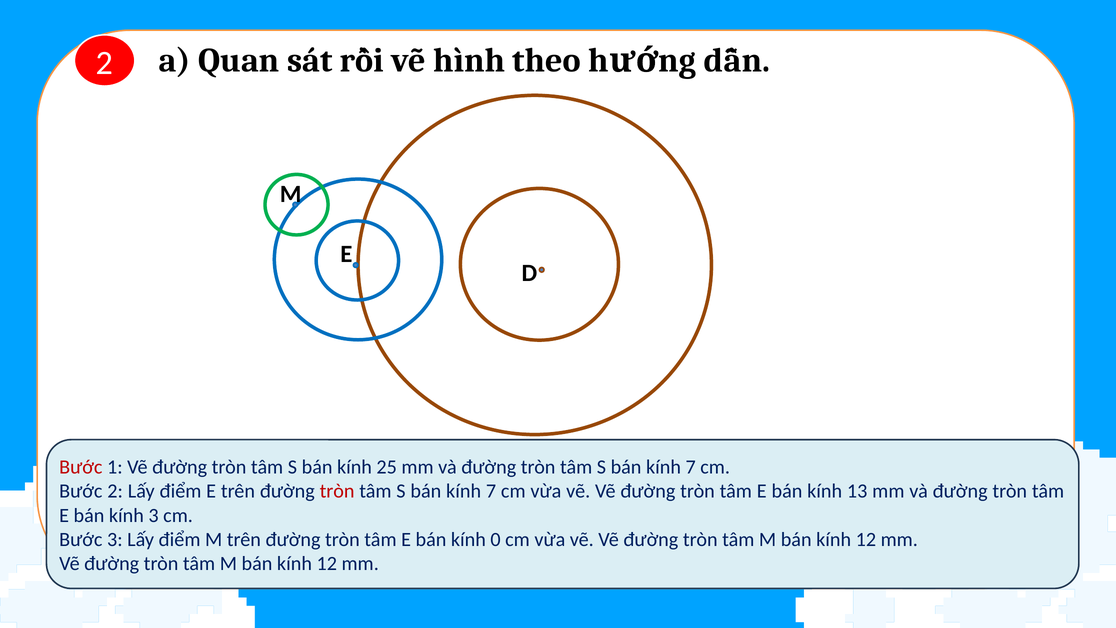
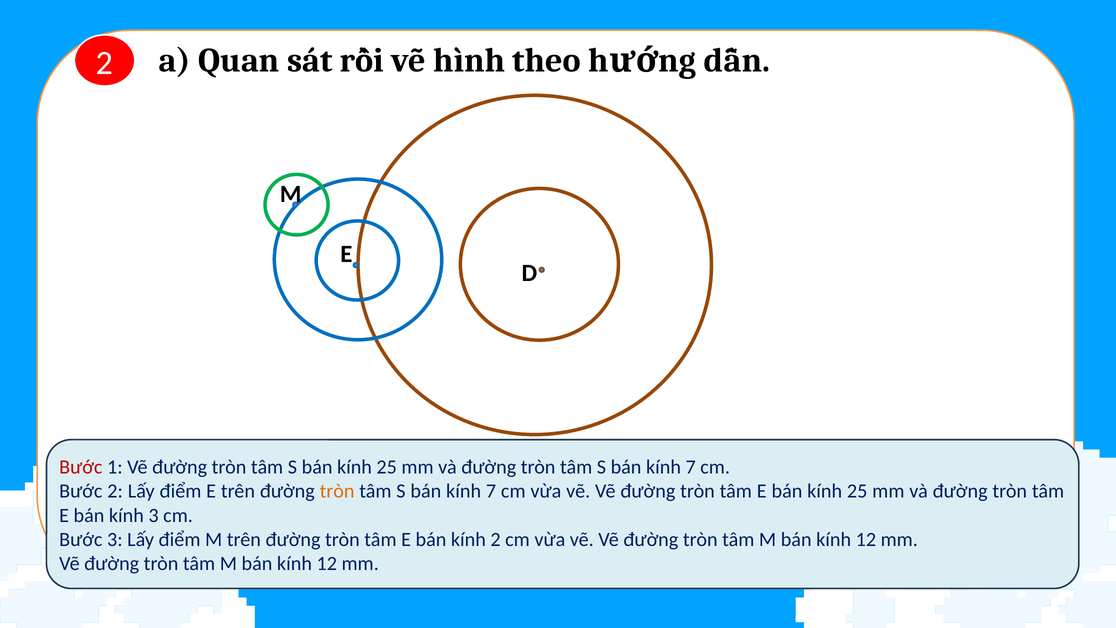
tròn colour: red -> orange (337, 491)
E bán kính 13: 13 -> 25 (857, 491)
kính 0: 0 -> 2 (496, 539)
